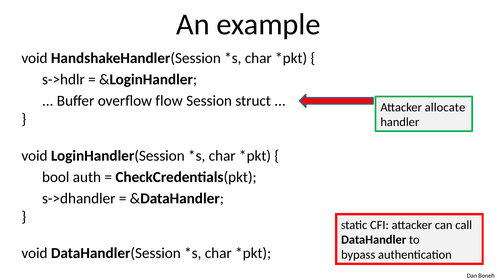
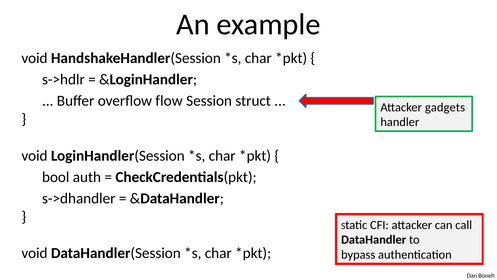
allocate: allocate -> gadgets (445, 107)
